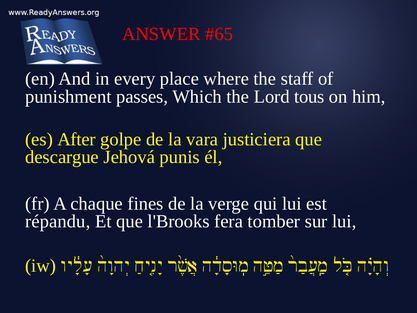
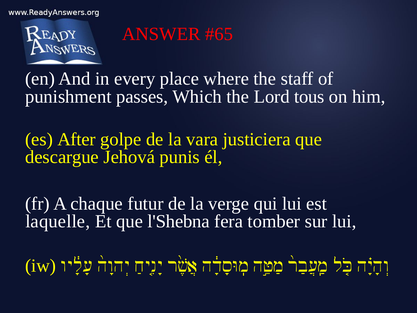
fines: fines -> futur (146, 203)
répandu: répandu -> laquelle (58, 221)
l'Brooks: l'Brooks -> l'Shebna (179, 221)
